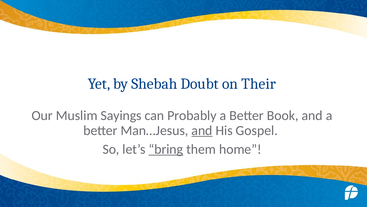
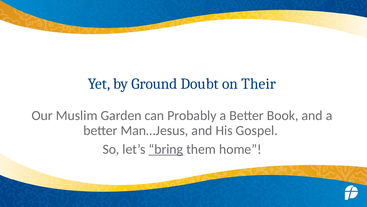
Shebah: Shebah -> Ground (154, 84)
Sayings: Sayings -> Garden (121, 115)
and underline: present -> none (202, 130)
